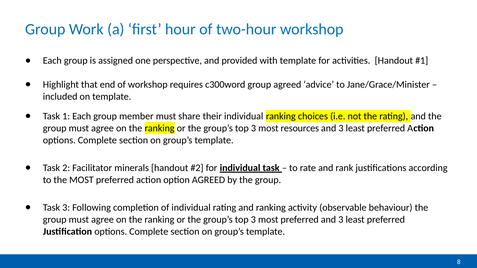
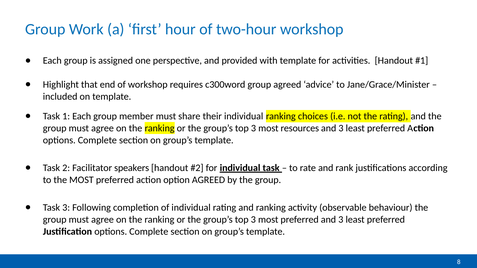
minerals: minerals -> speakers (132, 168)
